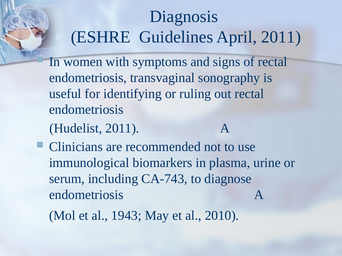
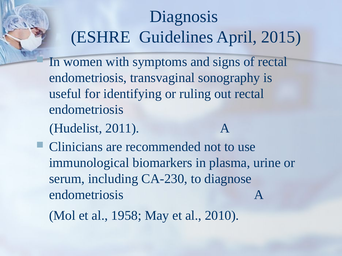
April 2011: 2011 -> 2015 (281, 37)
CA-743: CA-743 -> CA-230 (165, 179)
1943: 1943 -> 1958 (126, 216)
